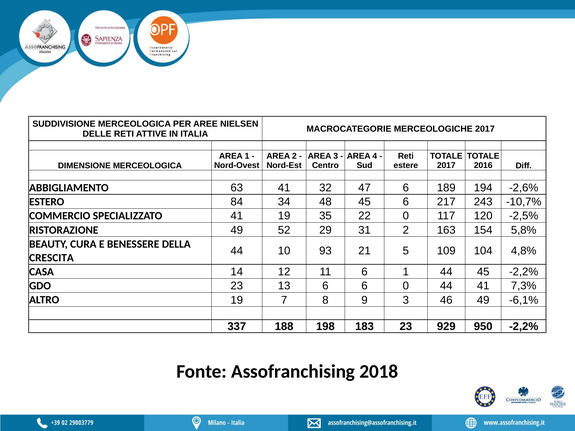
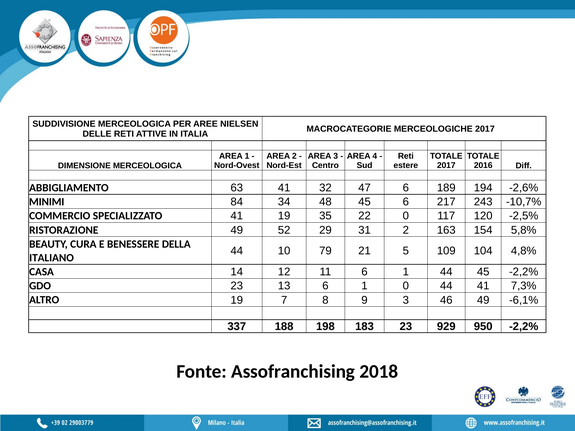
ESTERO: ESTERO -> MINIMI (47, 202)
93: 93 -> 79 (325, 251)
CRESCITA: CRESCITA -> ITALIANO (52, 258)
13 6 6: 6 -> 1 (365, 286)
